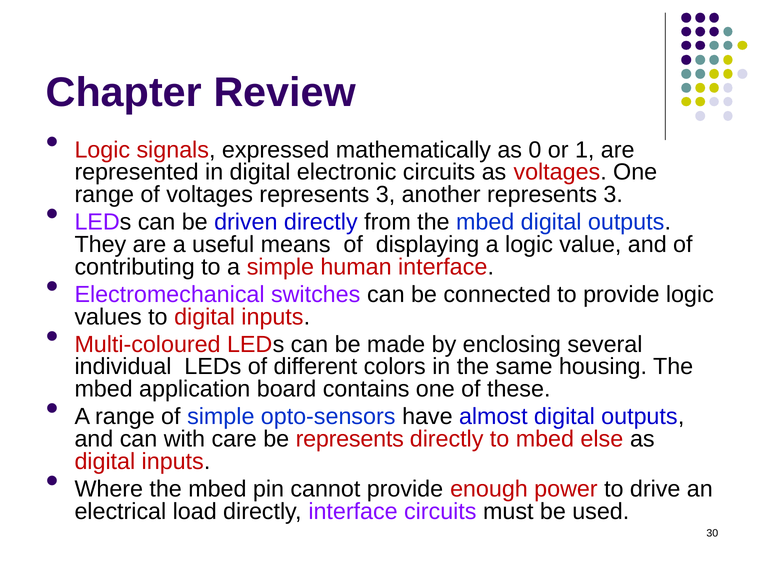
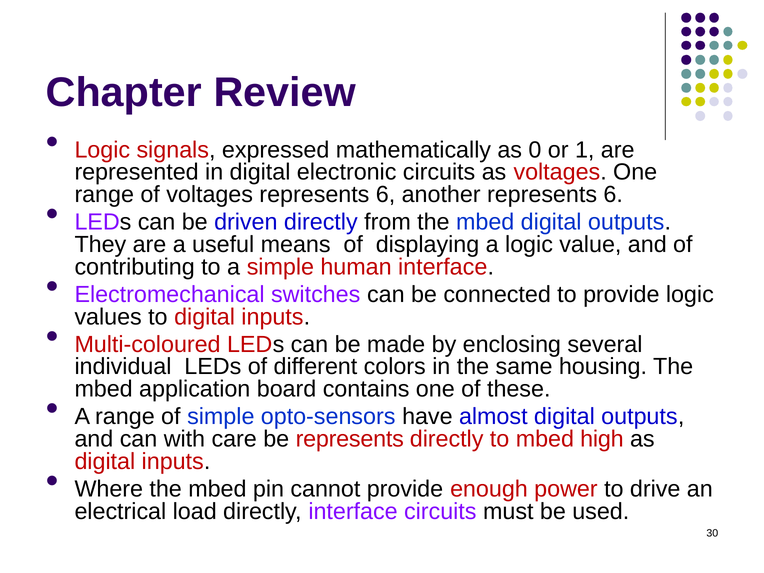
voltages represents 3: 3 -> 6 (386, 195)
another represents 3: 3 -> 6 (613, 195)
else: else -> high (602, 439)
